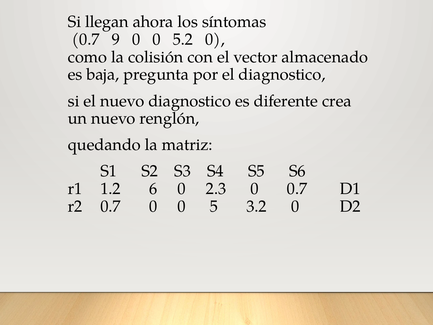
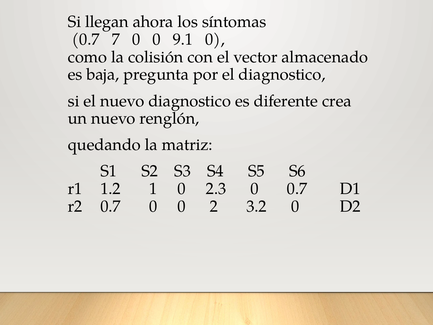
9: 9 -> 7 (116, 39)
5.2: 5.2 -> 9.1 (183, 39)
6: 6 -> 1 (153, 189)
5: 5 -> 2 (214, 206)
